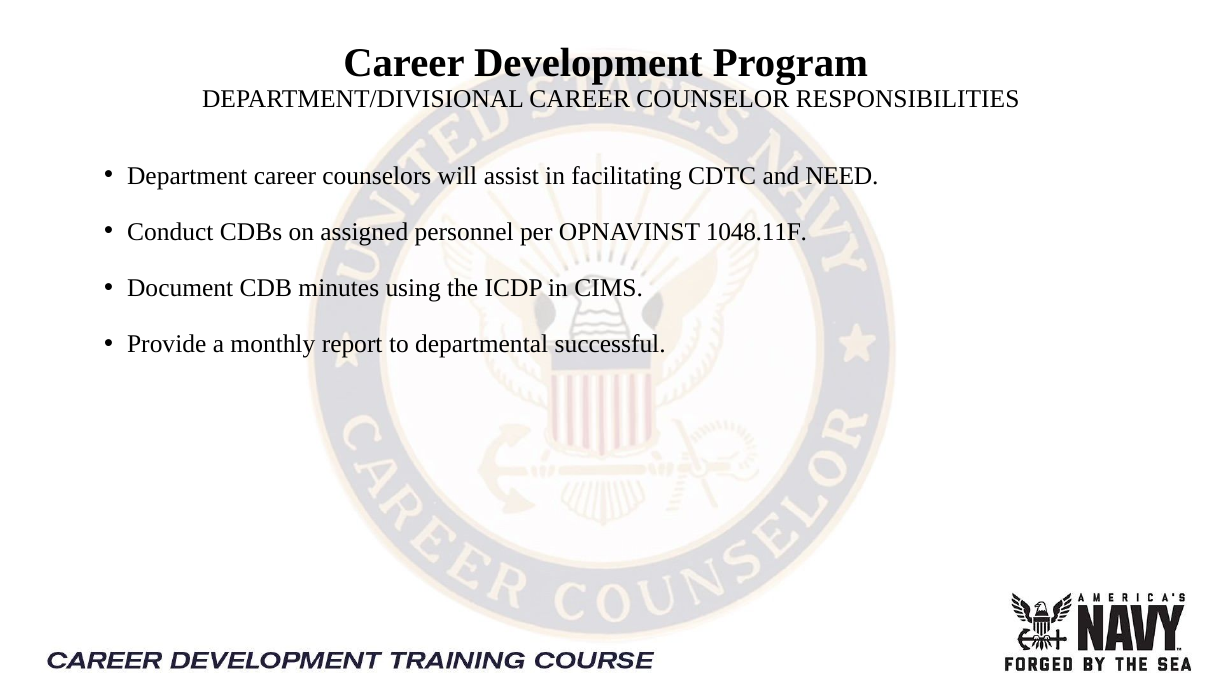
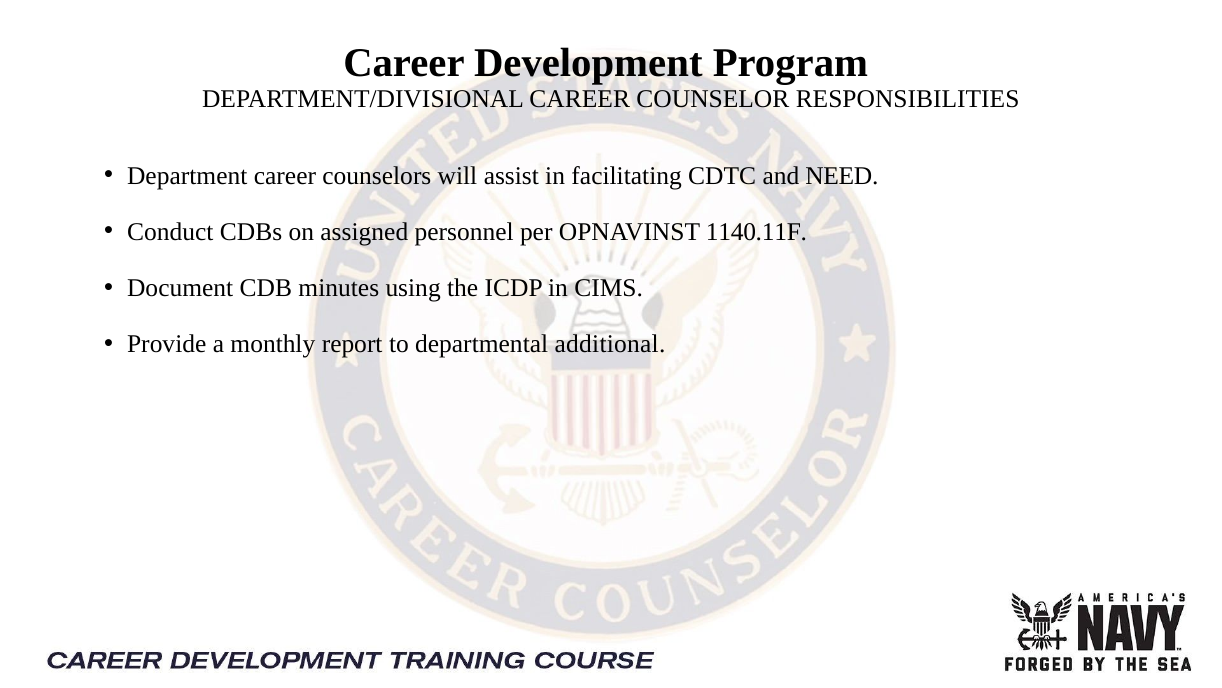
1048.11F: 1048.11F -> 1140.11F (756, 232)
successful: successful -> additional (610, 344)
